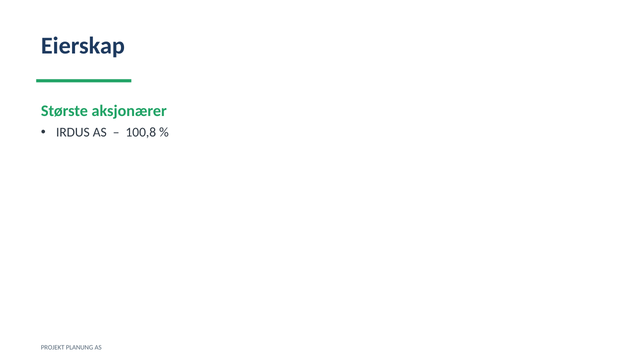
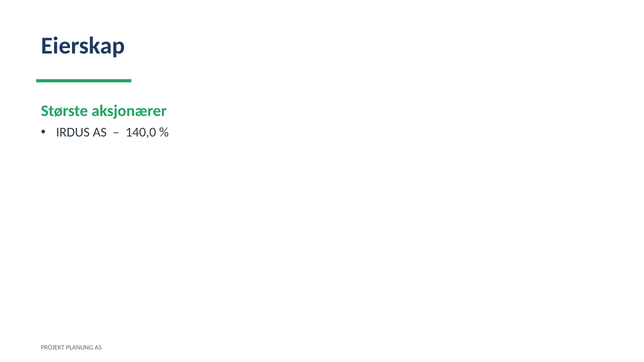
100,8: 100,8 -> 140,0 (141, 132)
